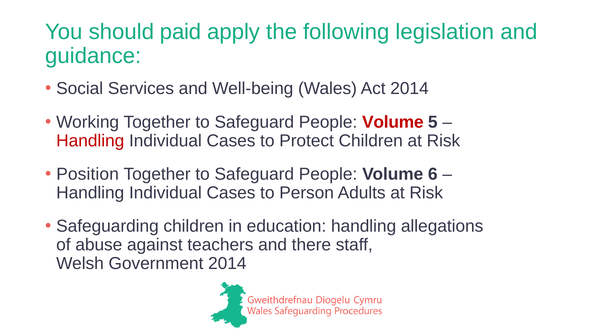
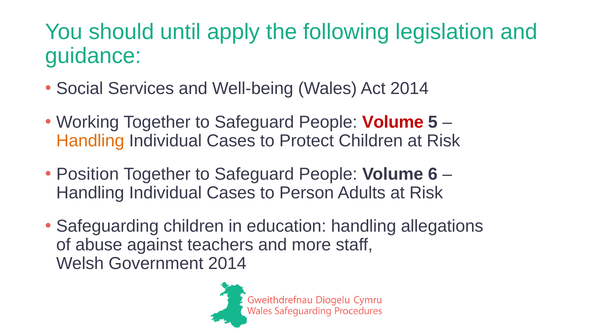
paid: paid -> until (181, 32)
Handling colour: red -> orange (90, 141)
there: there -> more (311, 245)
